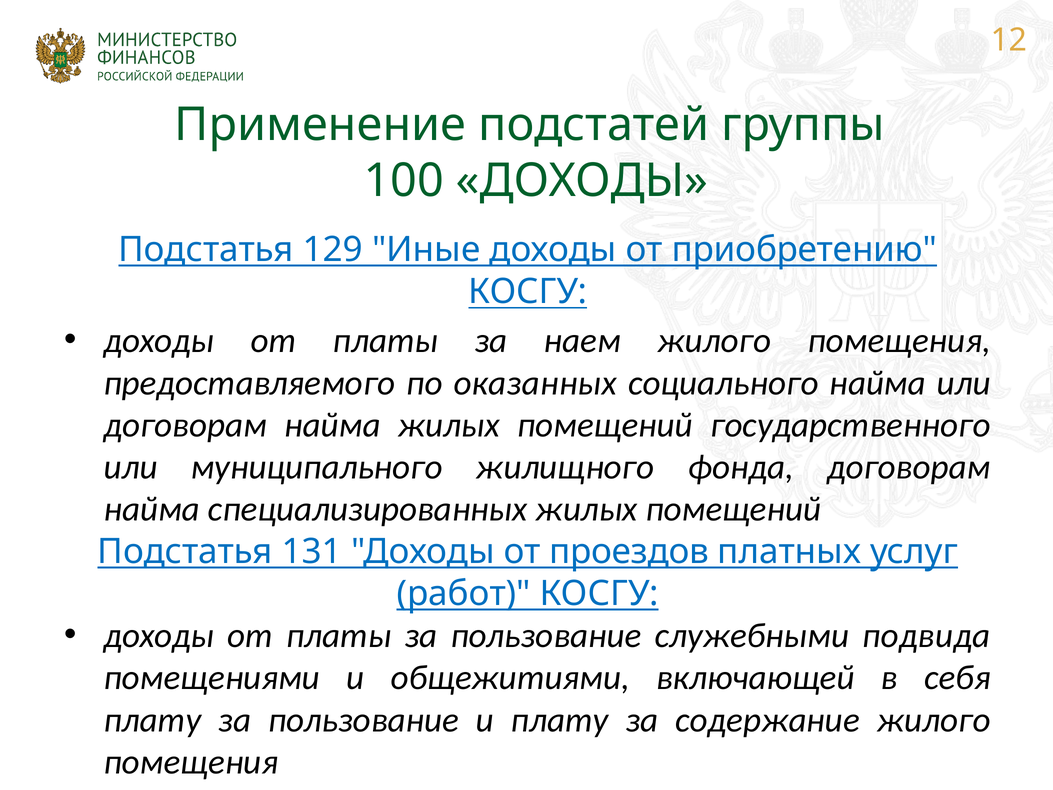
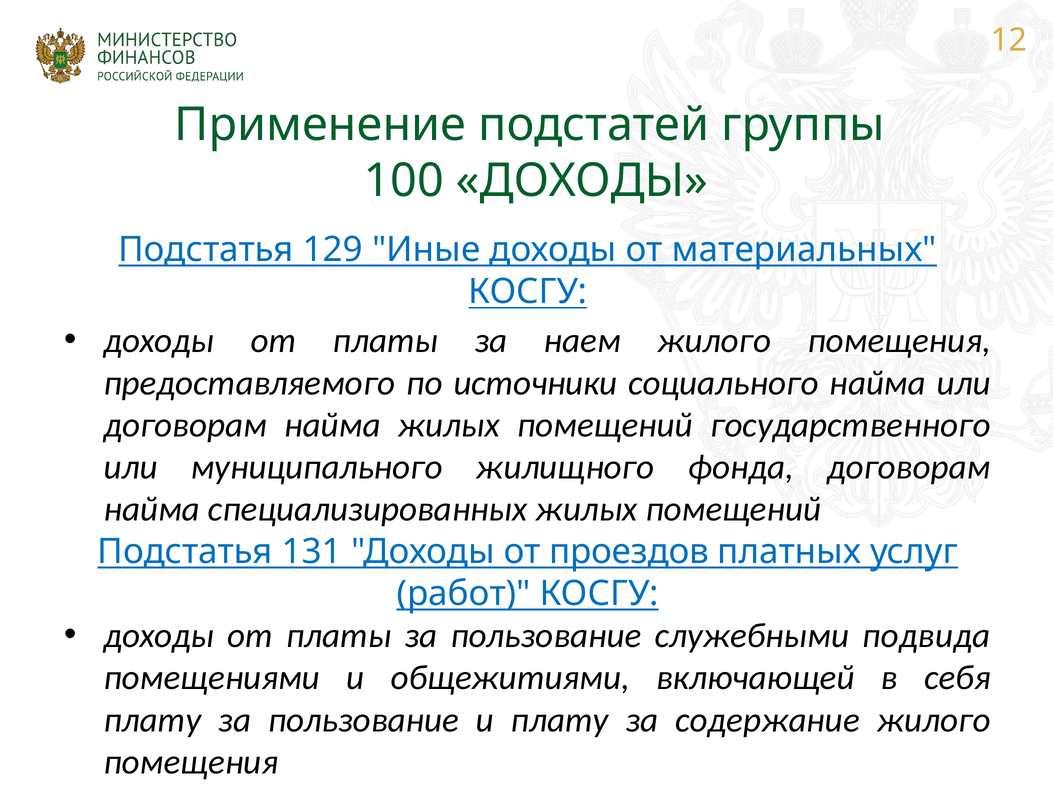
приобретению: приобретению -> материальных (804, 249)
оказанных: оказанных -> источники (535, 383)
